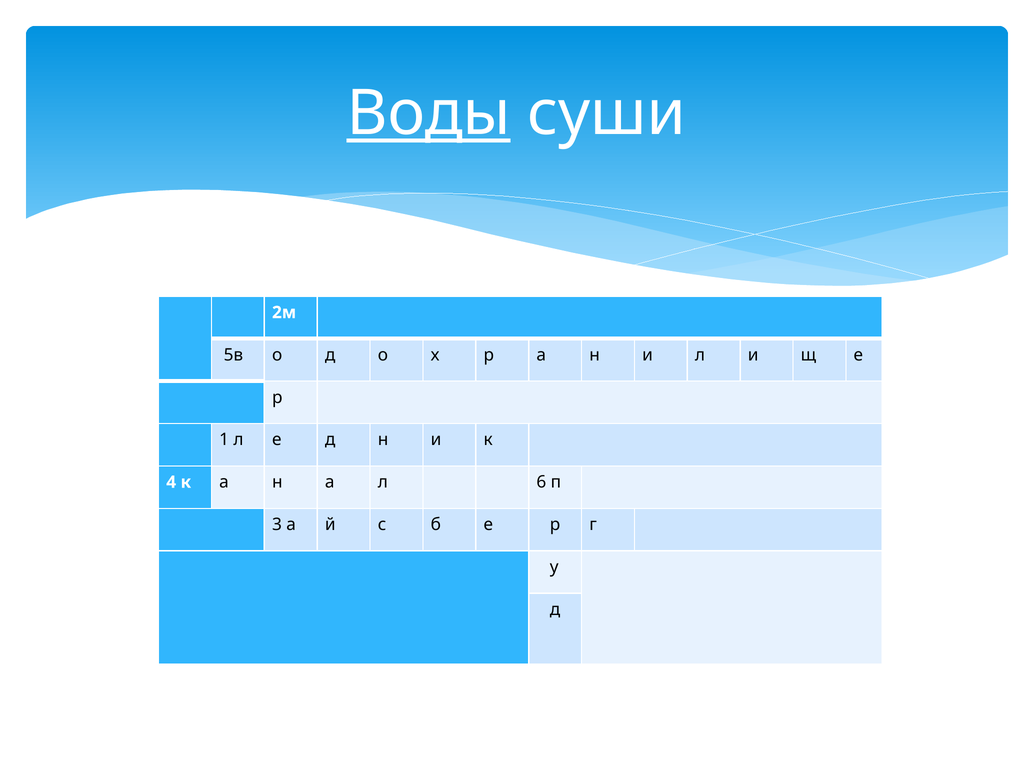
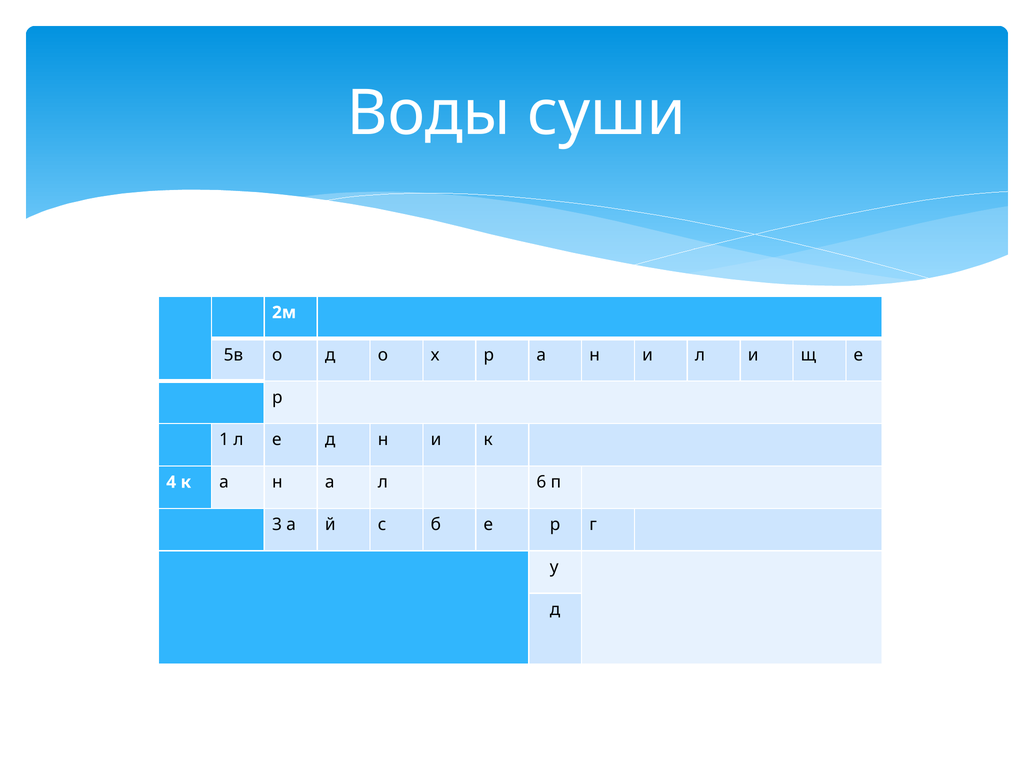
Воды underline: present -> none (429, 113)
